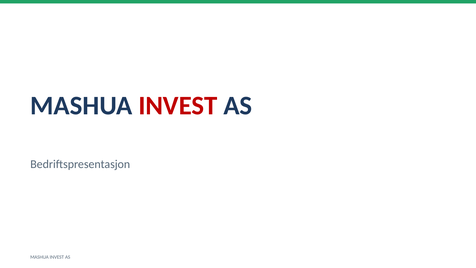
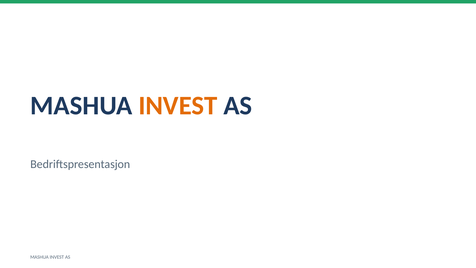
INVEST colour: red -> orange (178, 106)
